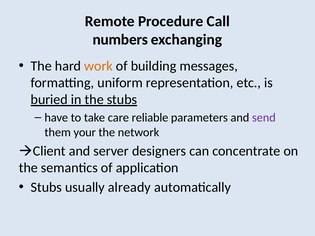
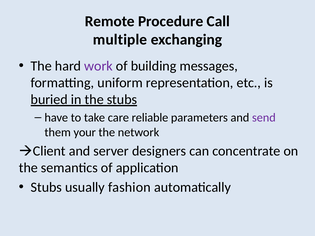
numbers: numbers -> multiple (120, 40)
work colour: orange -> purple (99, 66)
already: already -> fashion (129, 188)
